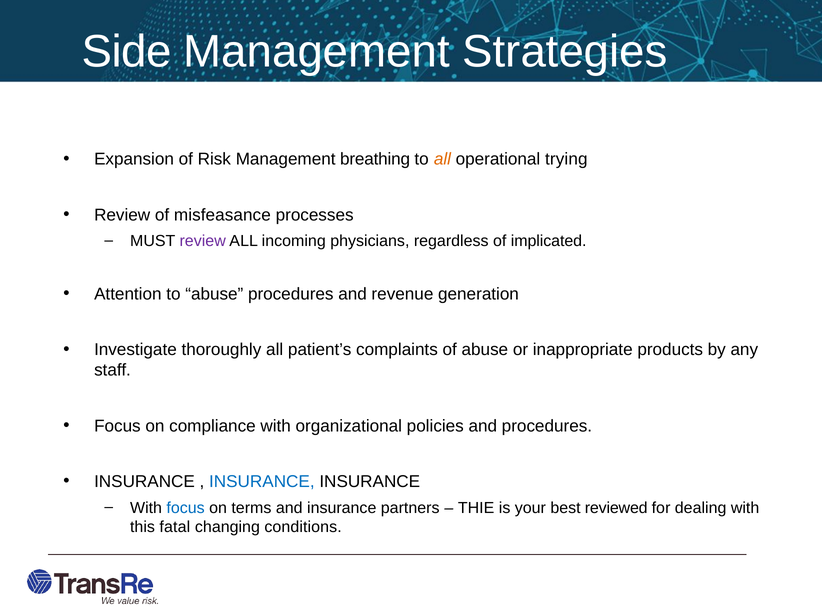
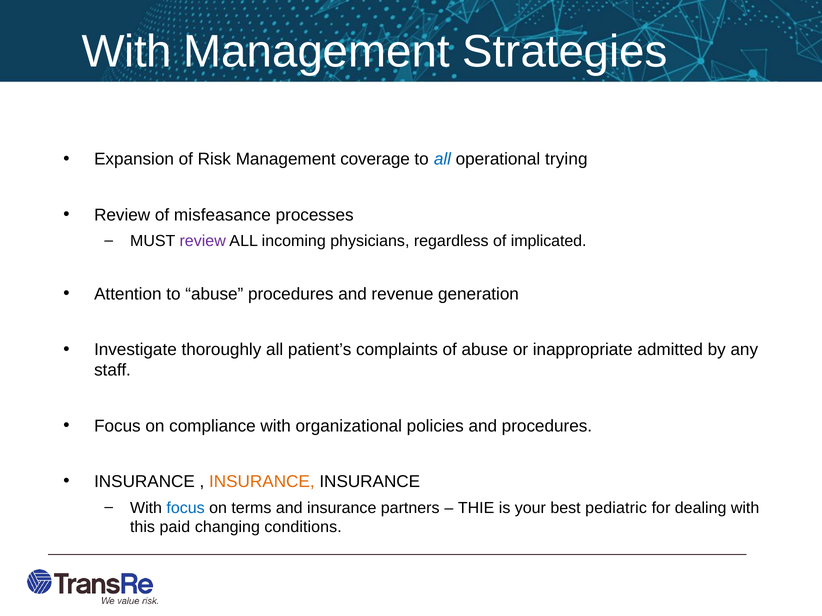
Side: Side -> With (127, 52)
breathing: breathing -> coverage (375, 159)
all colour: orange -> blue (442, 159)
products: products -> admitted (670, 350)
INSURANCE colour: blue -> orange (262, 482)
reviewed: reviewed -> pediatric (616, 508)
fatal: fatal -> paid (175, 527)
